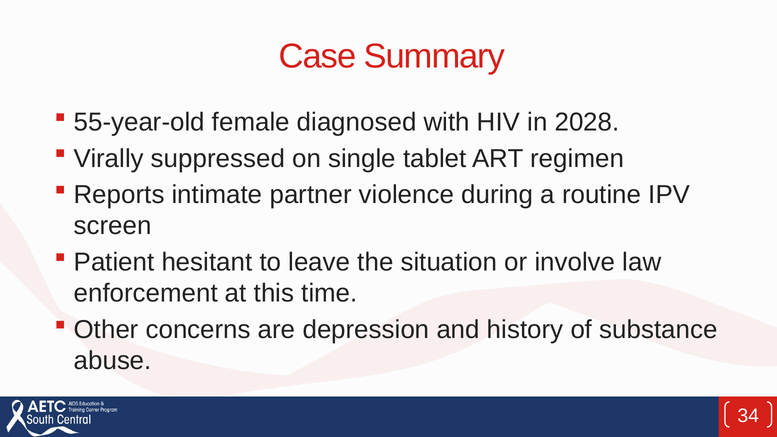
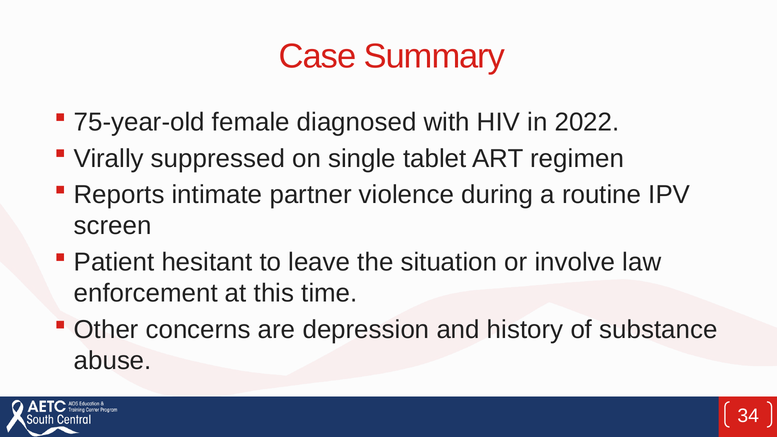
55-year-old: 55-year-old -> 75-year-old (139, 122)
2028: 2028 -> 2022 (587, 122)
